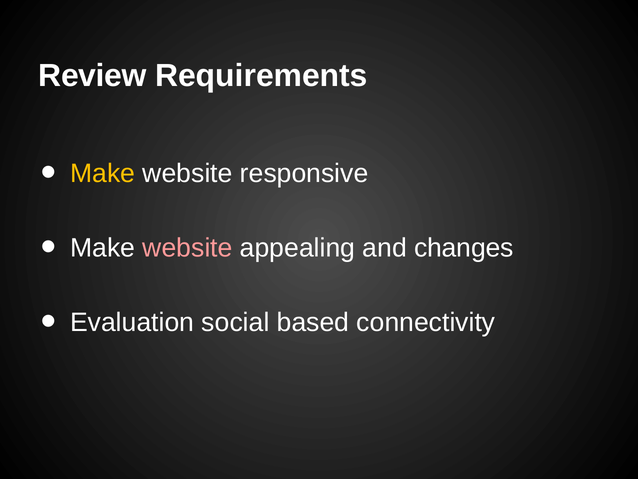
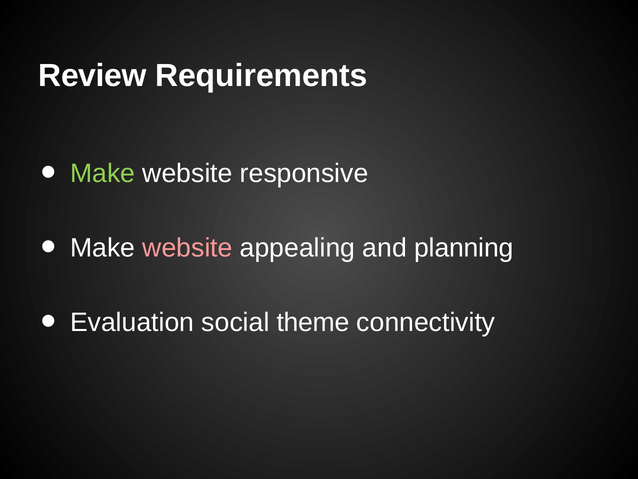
Make colour: yellow -> light green (103, 173)
changes: changes -> planning (464, 248)
based: based -> theme (313, 322)
